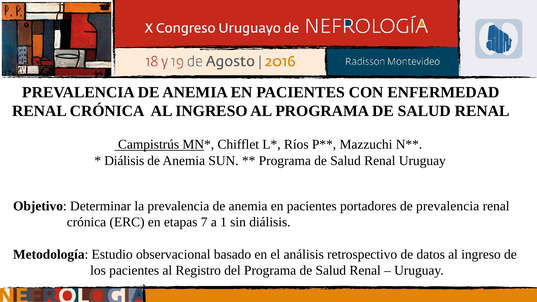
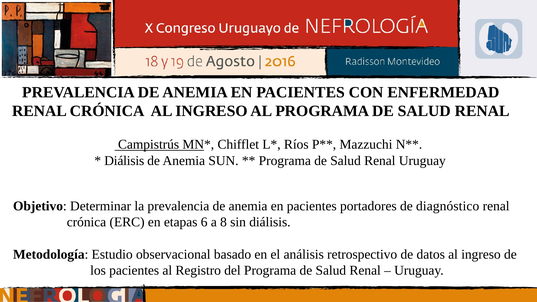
de prevalencia: prevalencia -> diagnóstico (448, 206)
7: 7 -> 6 (204, 222)
1: 1 -> 8 (223, 222)
